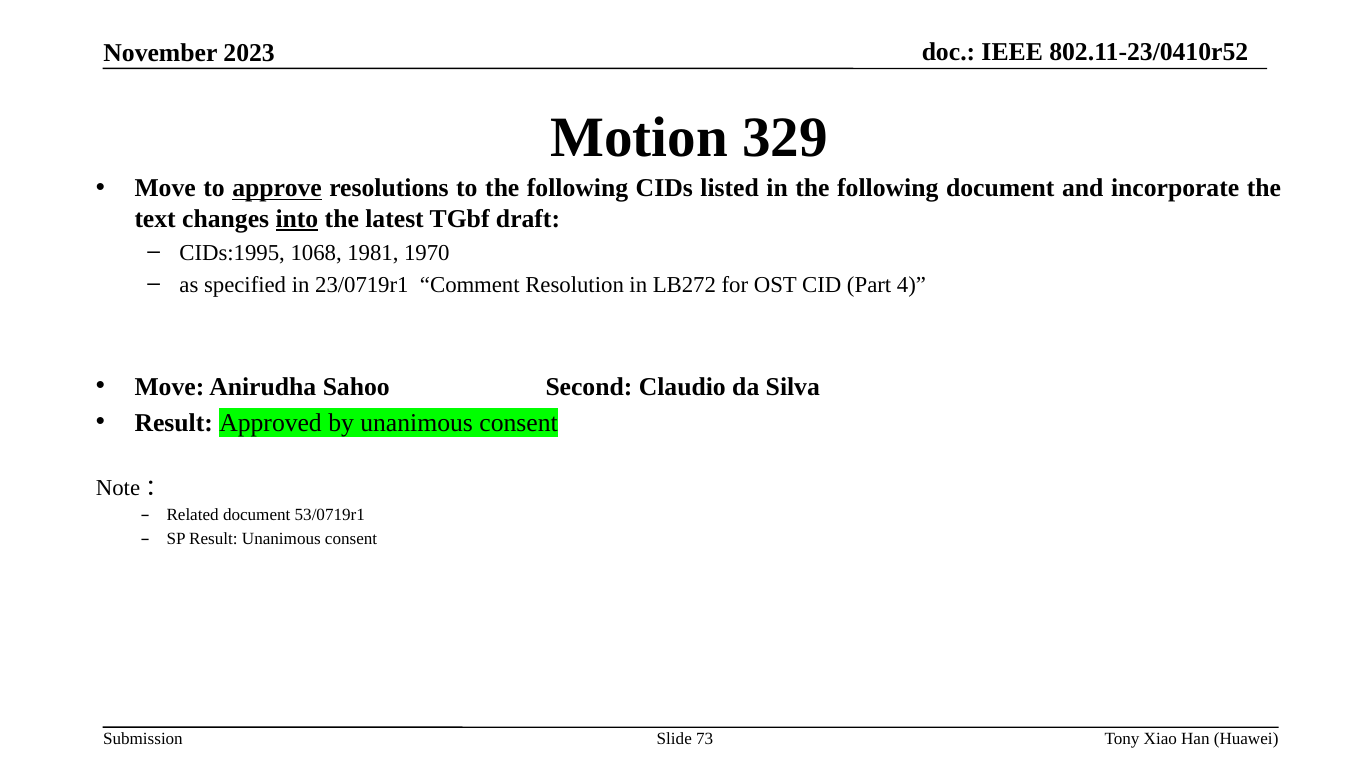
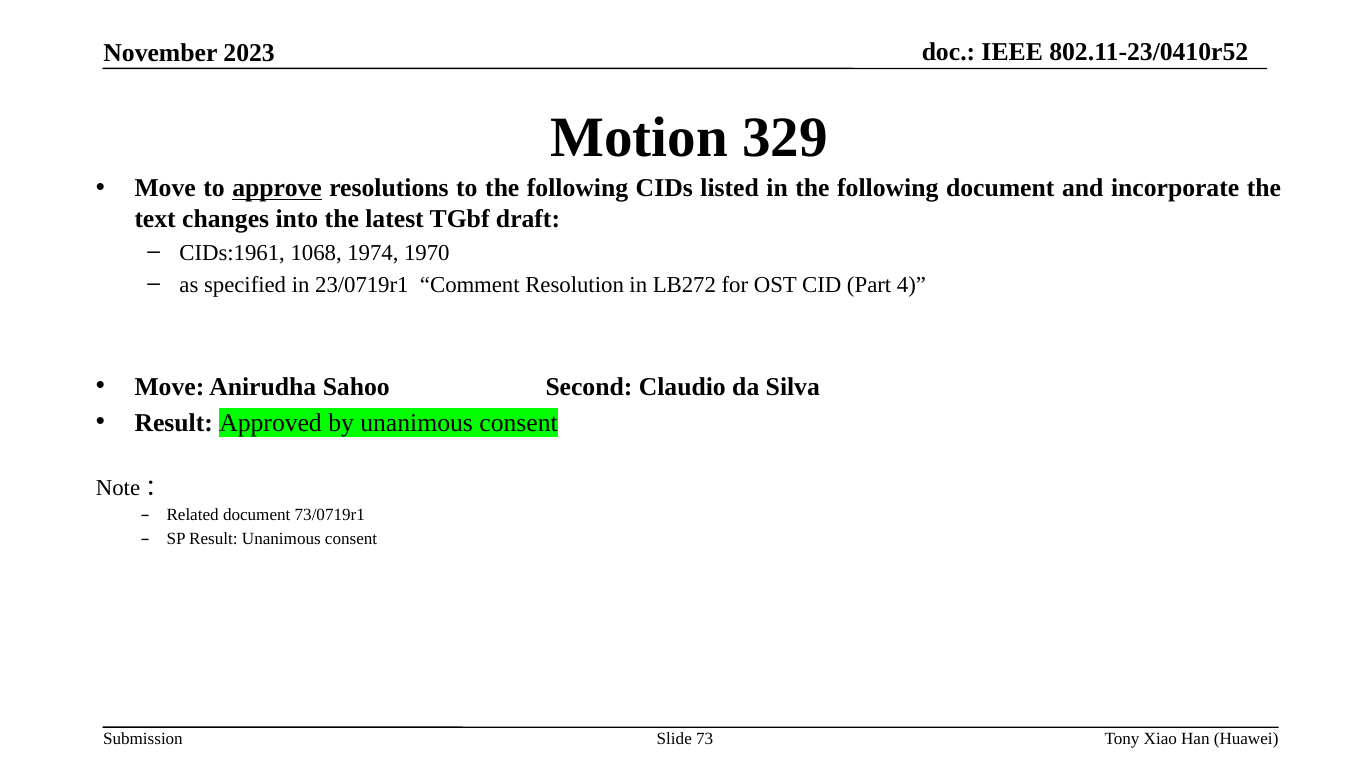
into underline: present -> none (297, 219)
CIDs:1995: CIDs:1995 -> CIDs:1961 (232, 253)
1981: 1981 -> 1974 (373, 253)
53/0719r1: 53/0719r1 -> 73/0719r1 (330, 516)
